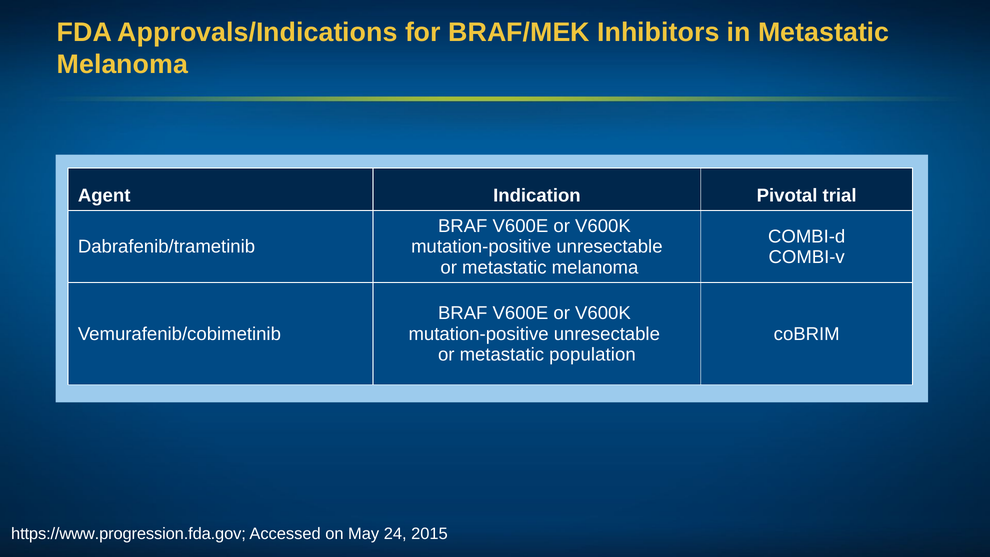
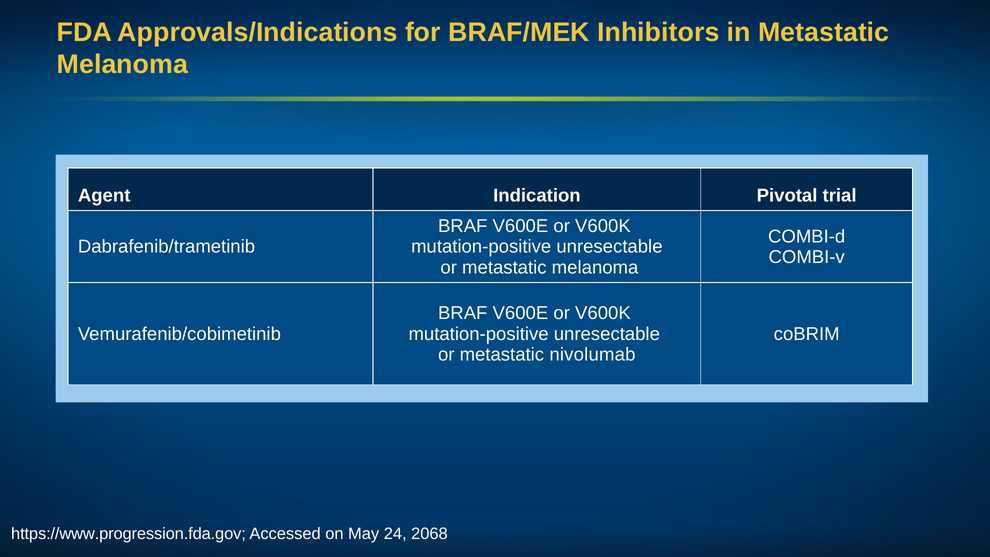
population: population -> nivolumab (592, 355)
2015: 2015 -> 2068 (429, 534)
